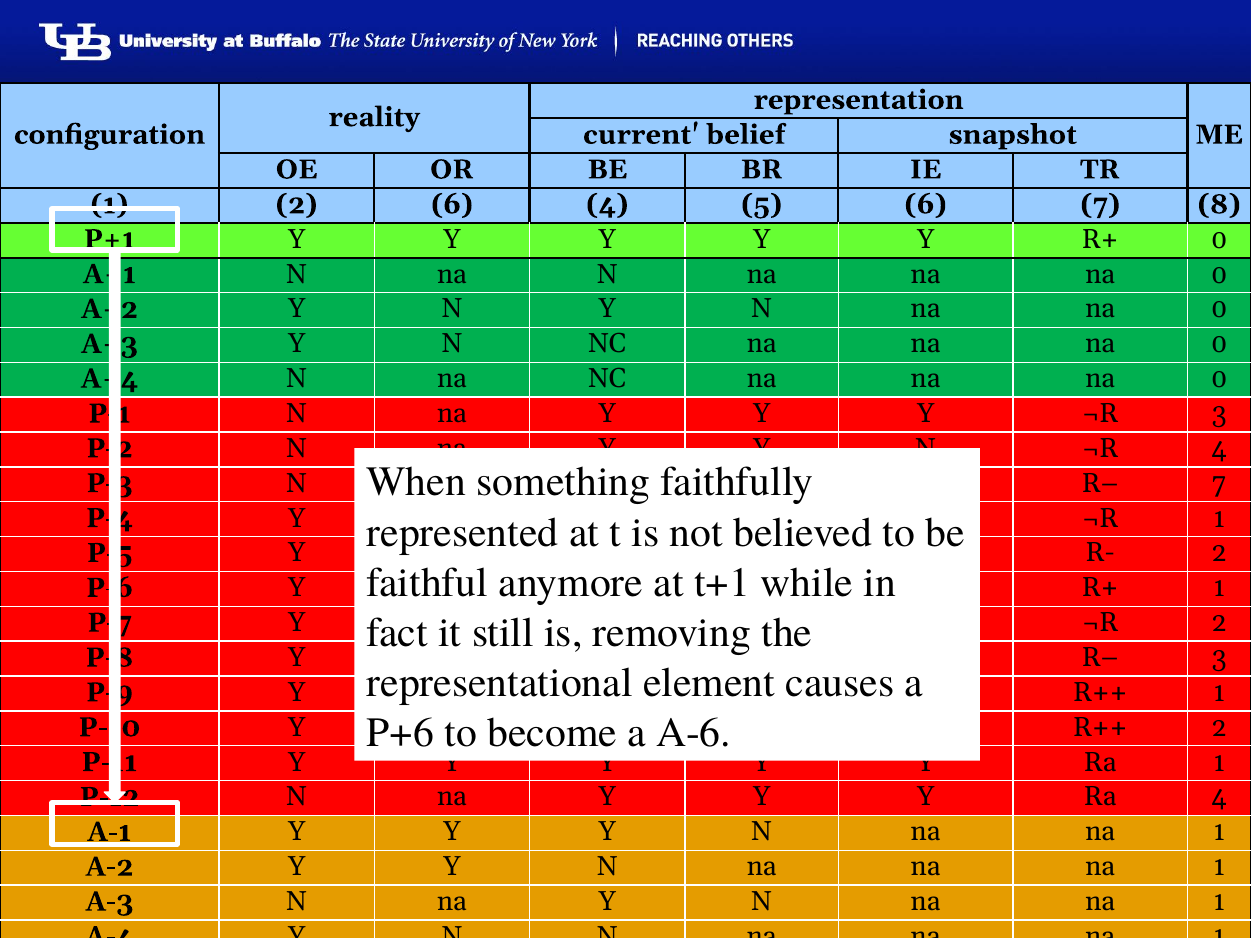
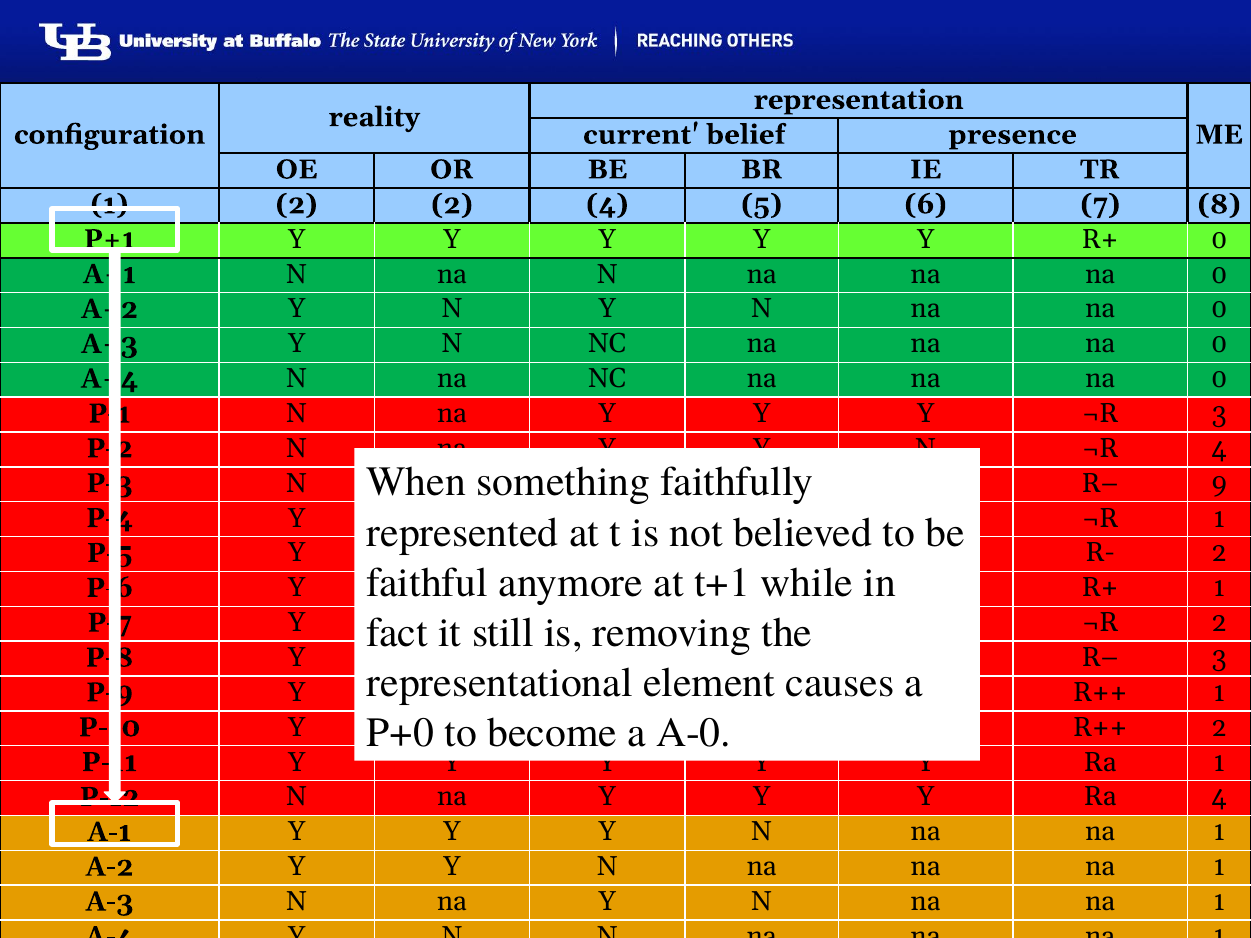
snapshot: snapshot -> presence (1013, 135)
2 6: 6 -> 2 (452, 204)
R– 7: 7 -> 9 (1219, 483)
P+6: P+6 -> P+0 (401, 733)
A-6: A-6 -> A-0 (694, 733)
